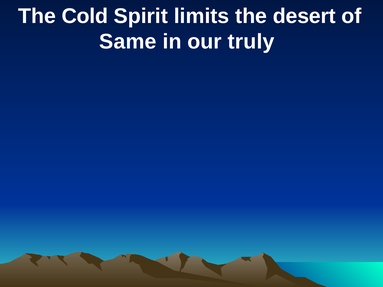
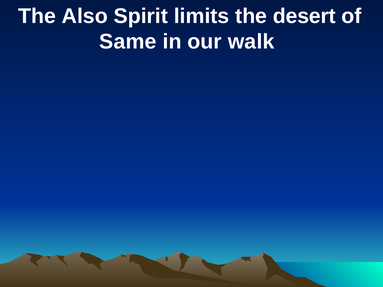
Cold: Cold -> Also (85, 16)
truly: truly -> walk (251, 42)
